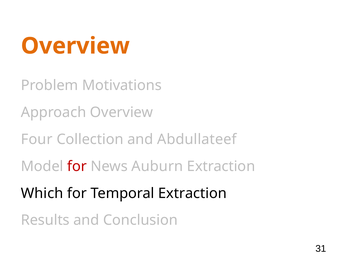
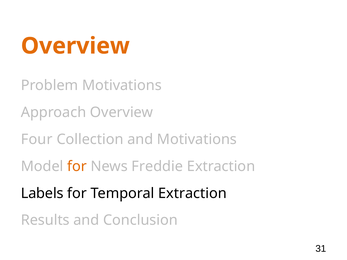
and Abdullateef: Abdullateef -> Motivations (197, 139)
for colour: red -> orange (77, 166)
Auburn: Auburn -> Freddie (157, 166)
Which: Which -> Labels (42, 193)
